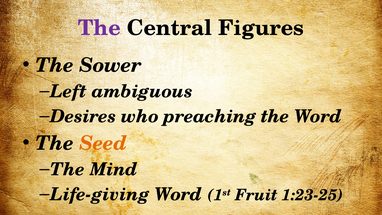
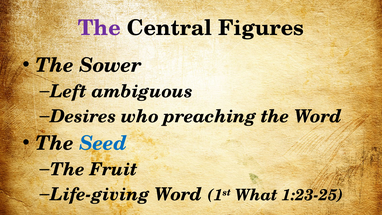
Seed colour: orange -> blue (103, 143)
Mind: Mind -> Fruit (114, 169)
Fruit: Fruit -> What (256, 195)
